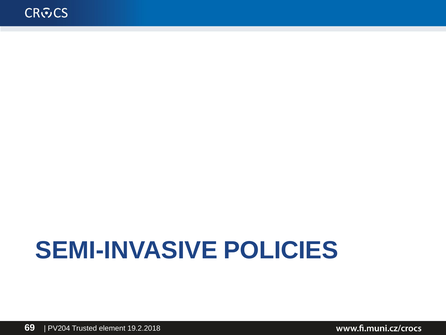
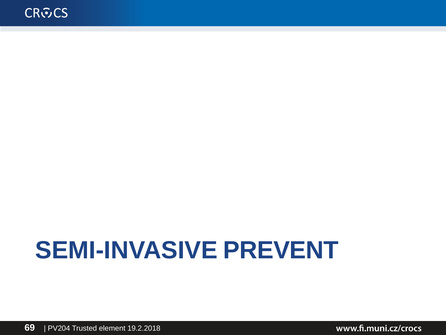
POLICIES: POLICIES -> PREVENT (281, 250)
